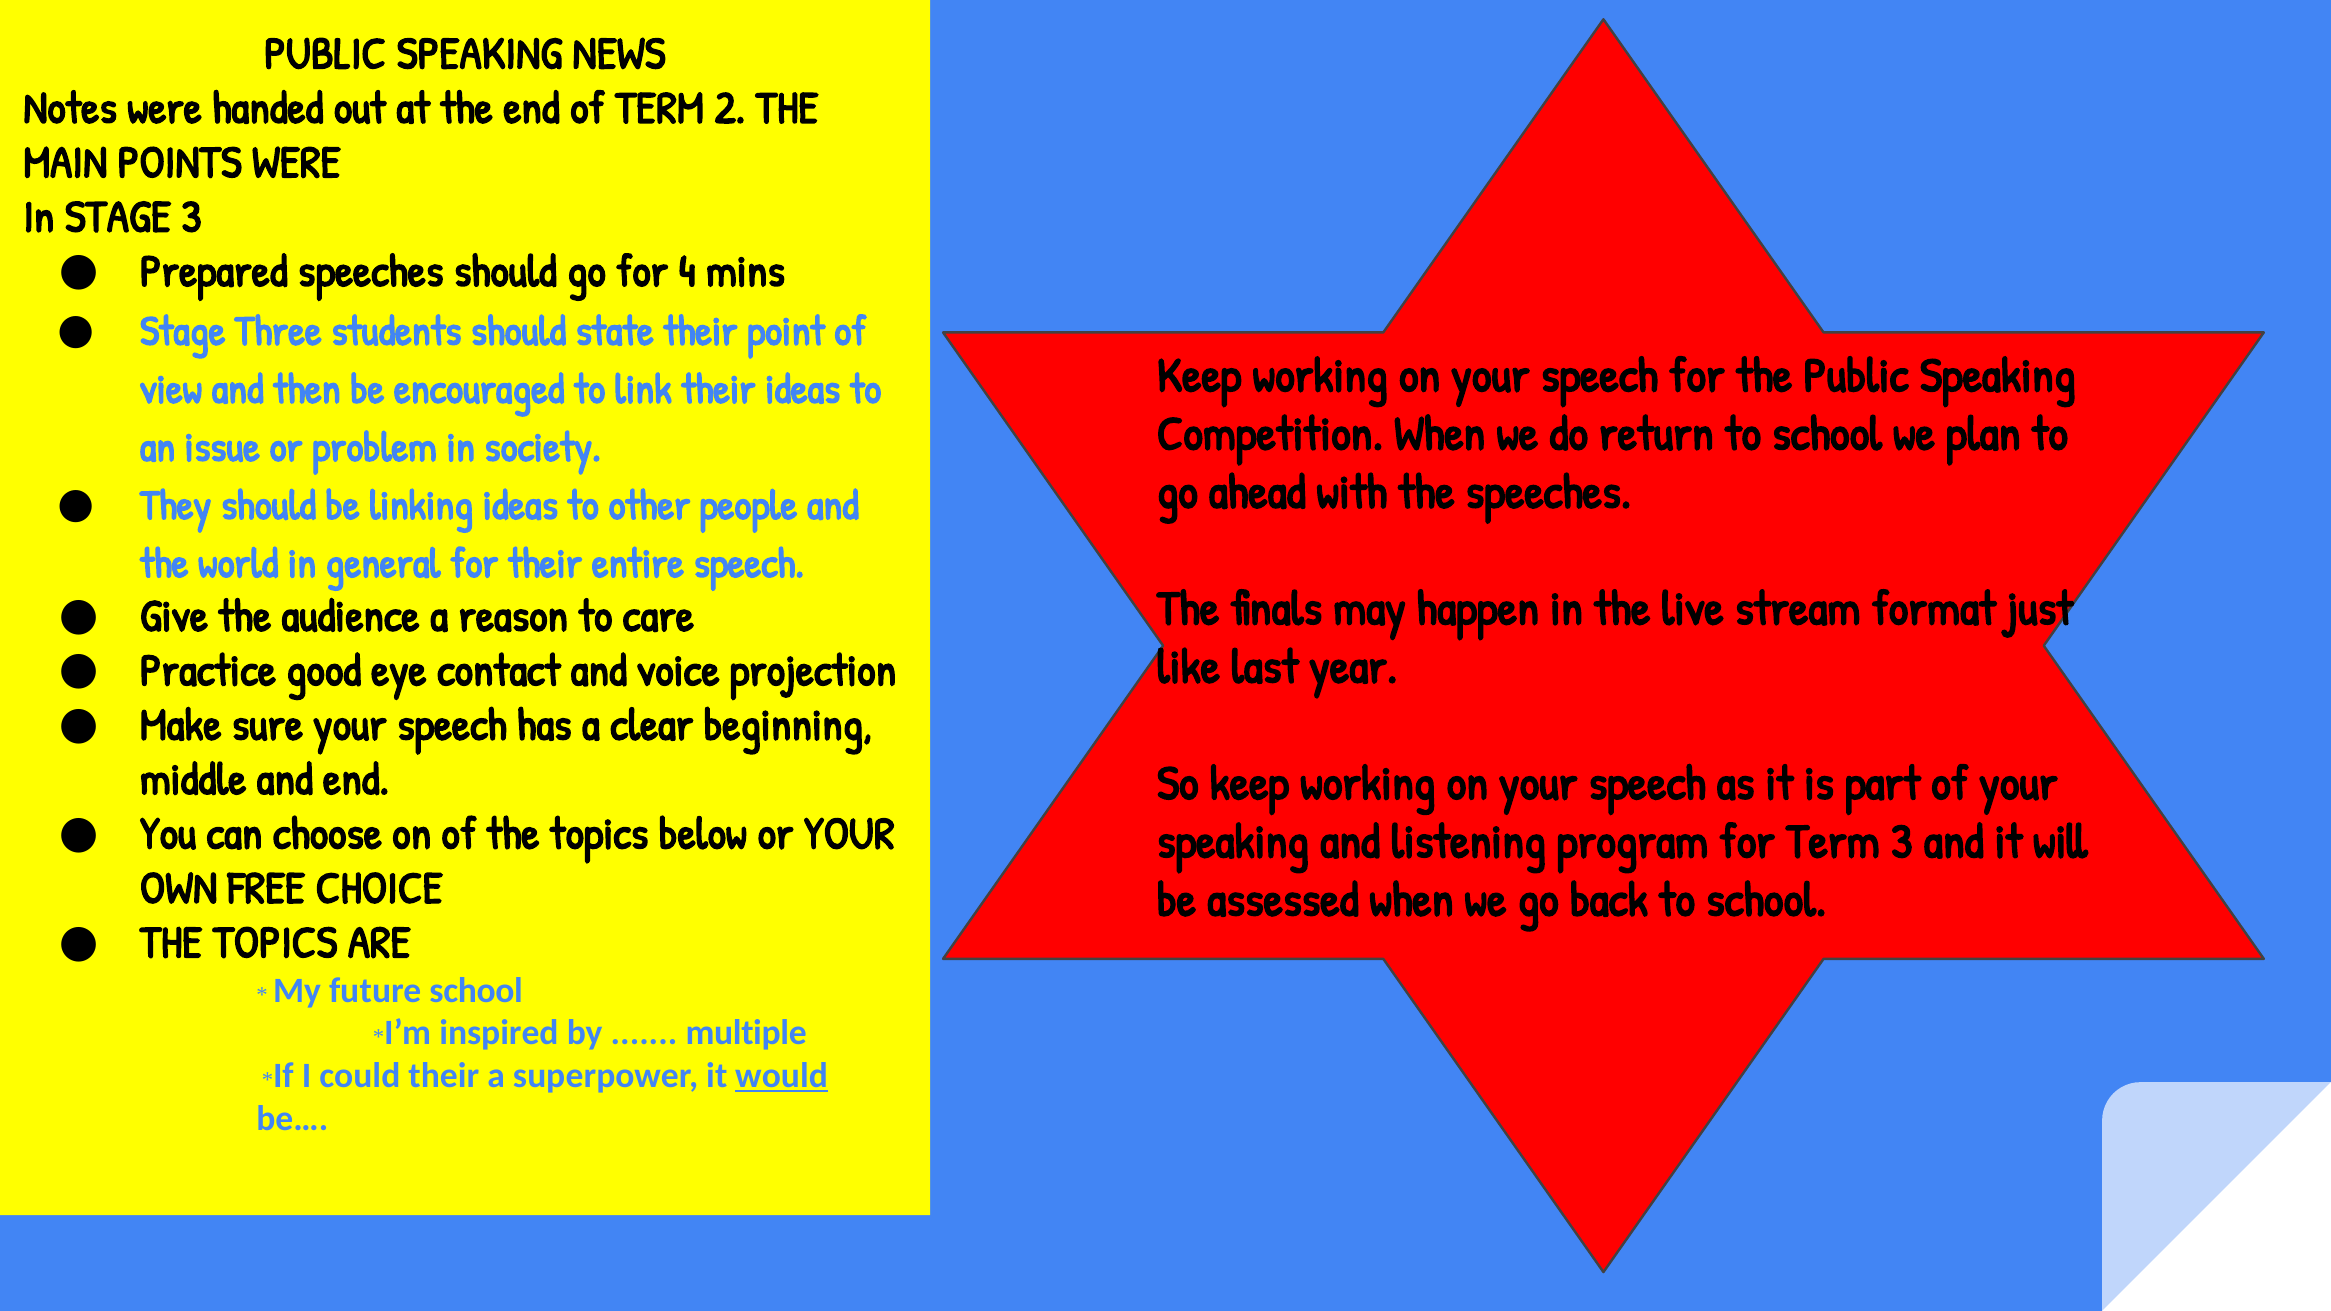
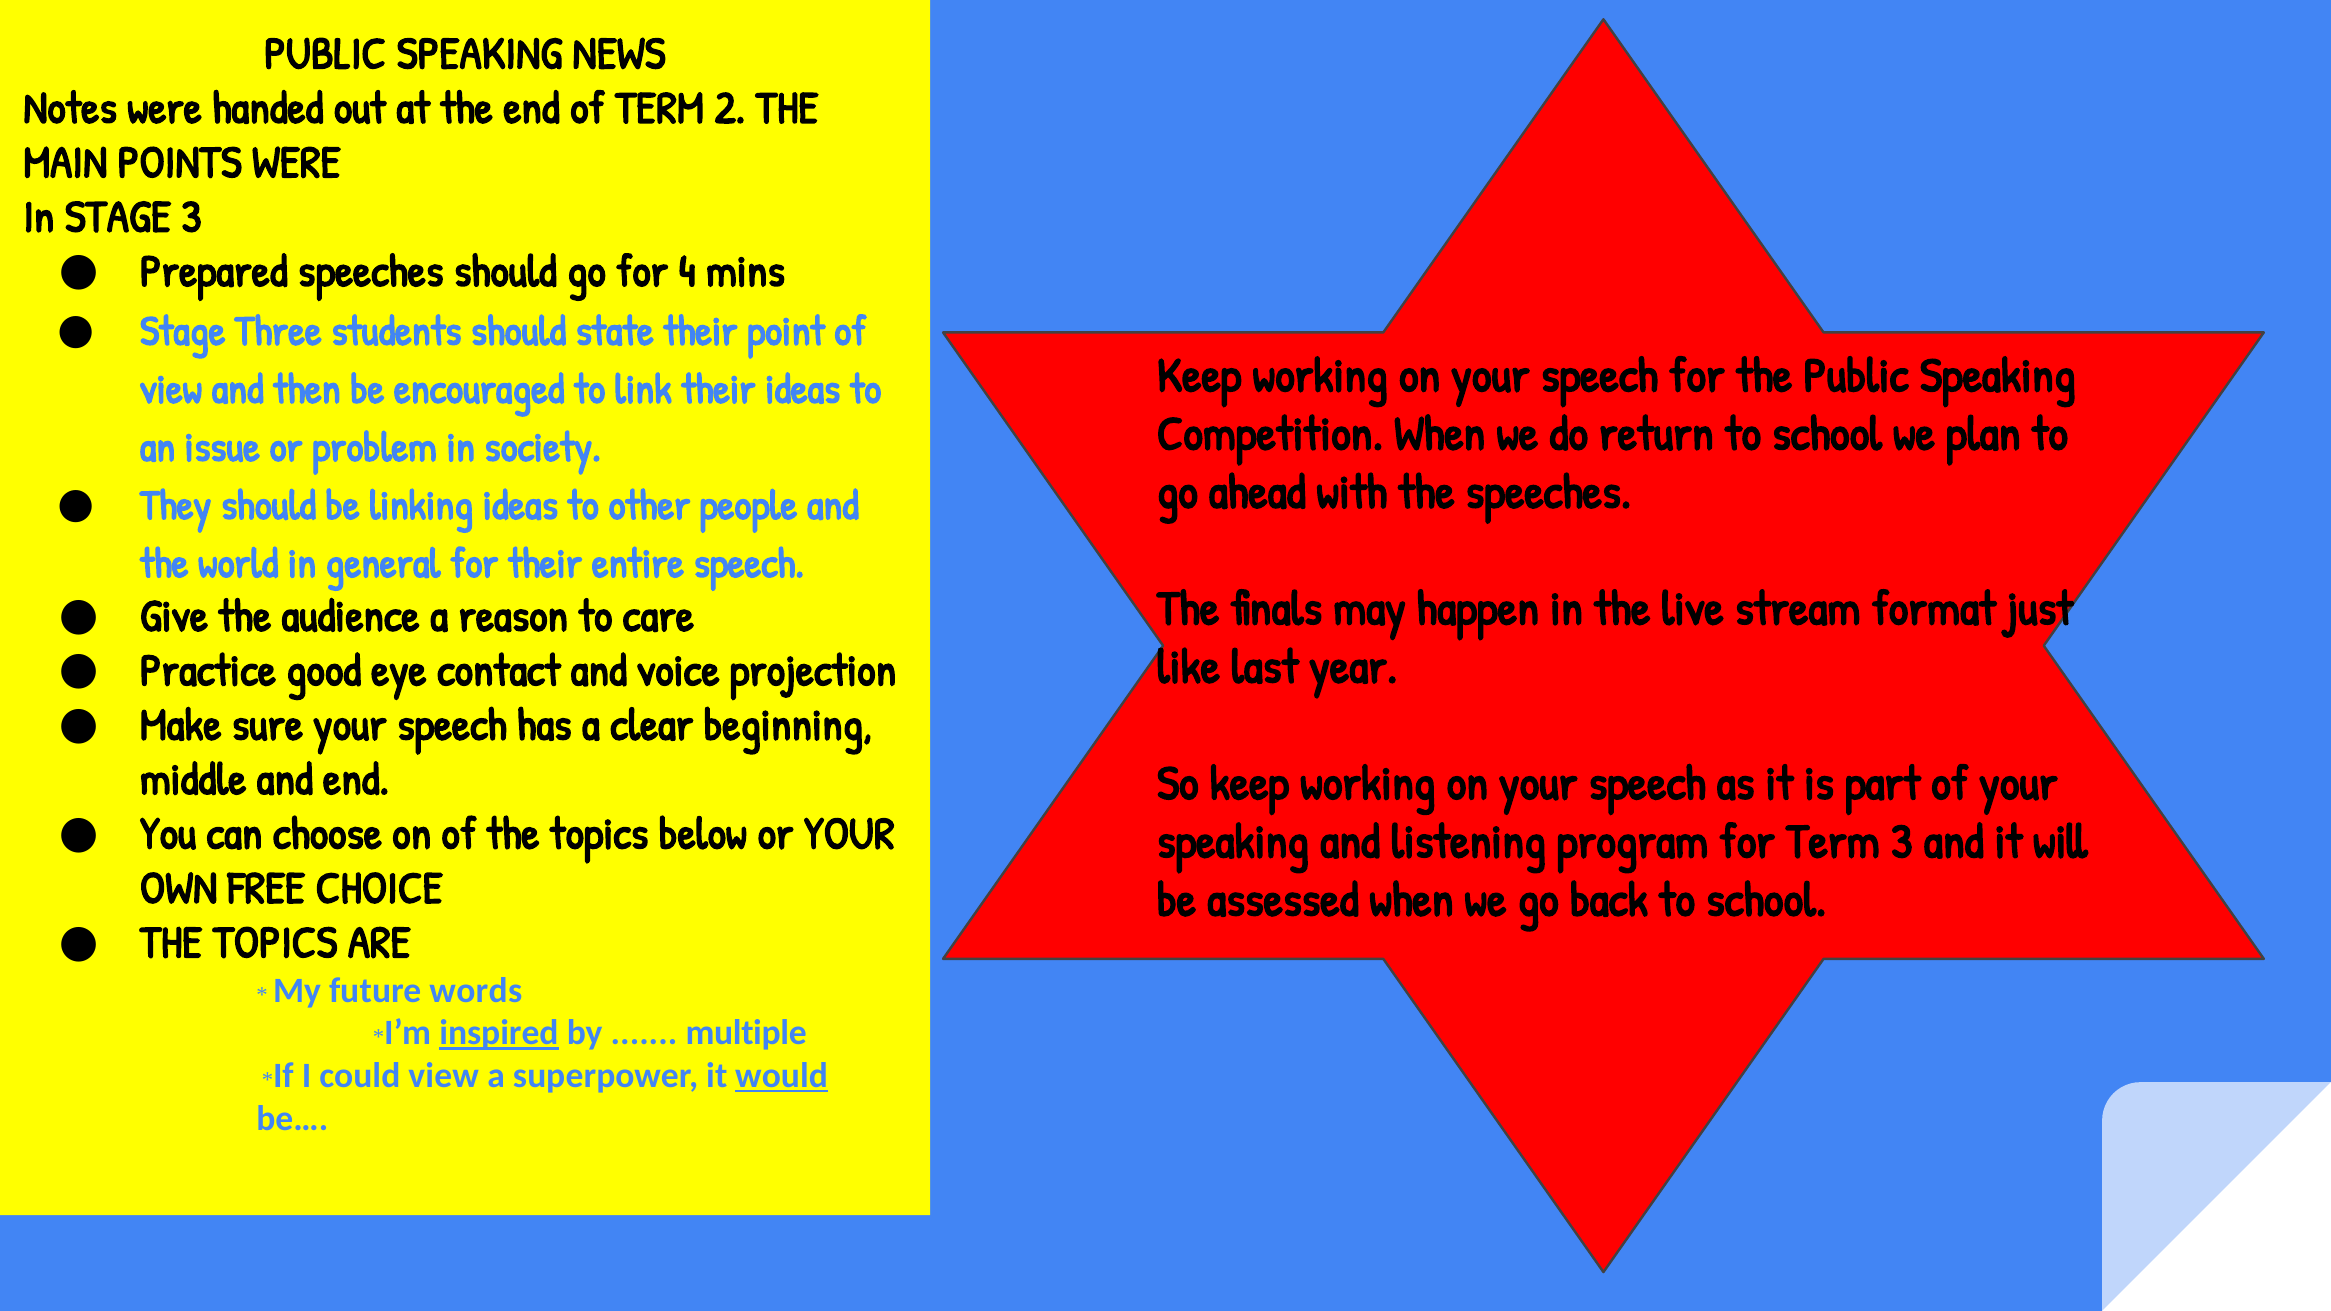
future school: school -> words (476, 991)
inspired underline: none -> present (499, 1033)
could their: their -> view (444, 1076)
